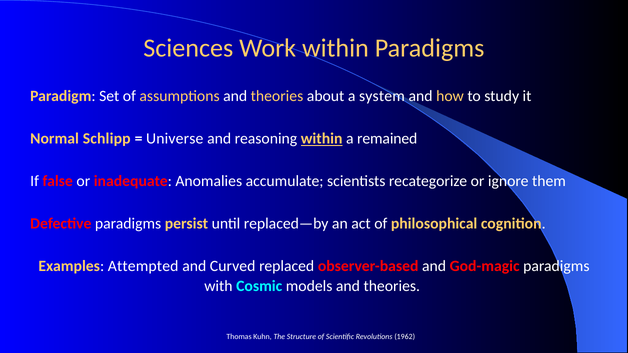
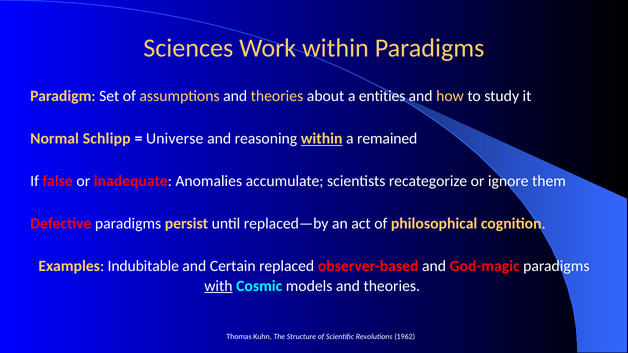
system: system -> entities (382, 96)
Attempted: Attempted -> Indubitable (143, 266)
Curved: Curved -> Certain (233, 266)
with underline: none -> present (218, 286)
